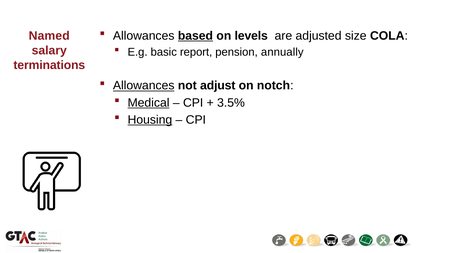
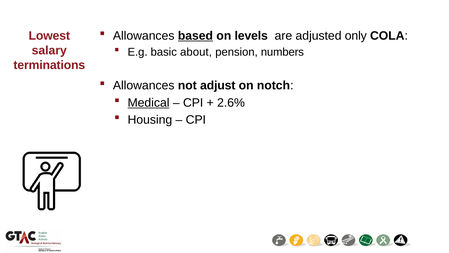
size: size -> only (356, 36)
Named: Named -> Lowest (49, 36)
report: report -> about (196, 52)
annually: annually -> numbers (282, 52)
Allowances underline: present -> none (144, 85)
3.5%: 3.5% -> 2.6% (231, 103)
Housing underline: present -> none (150, 120)
